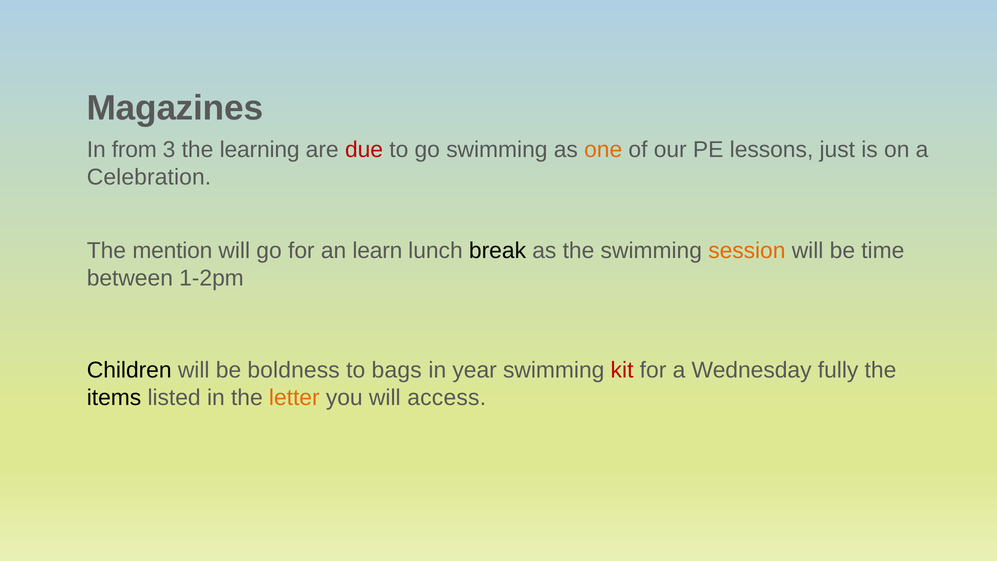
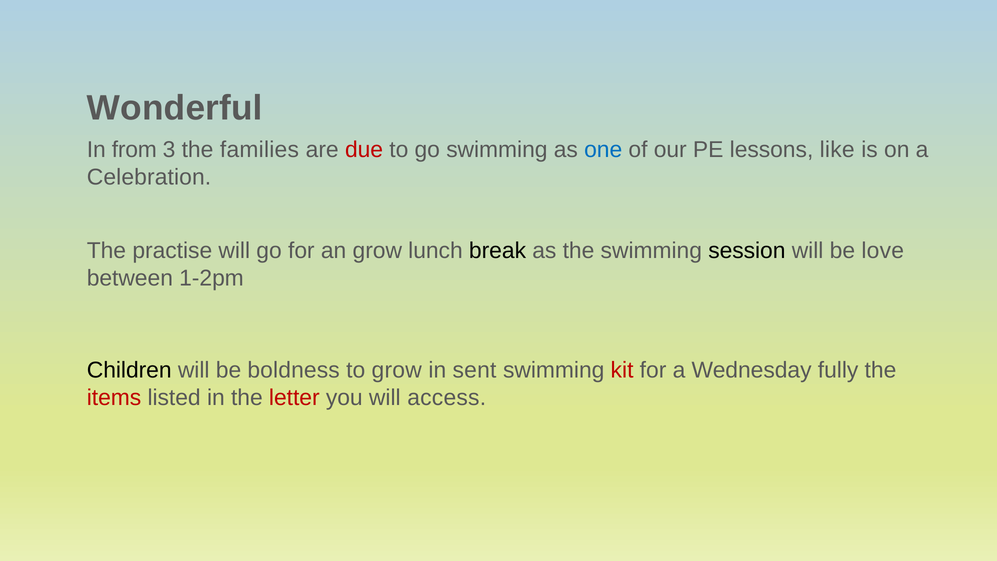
Magazines: Magazines -> Wonderful (175, 108)
learning: learning -> families (259, 150)
one colour: orange -> blue (603, 150)
just: just -> like (837, 150)
mention: mention -> practise (172, 251)
an learn: learn -> grow (377, 251)
session colour: orange -> black (747, 251)
time: time -> love (883, 251)
to bags: bags -> grow (397, 370)
year: year -> sent (474, 370)
items colour: black -> red (114, 398)
letter colour: orange -> red (294, 398)
